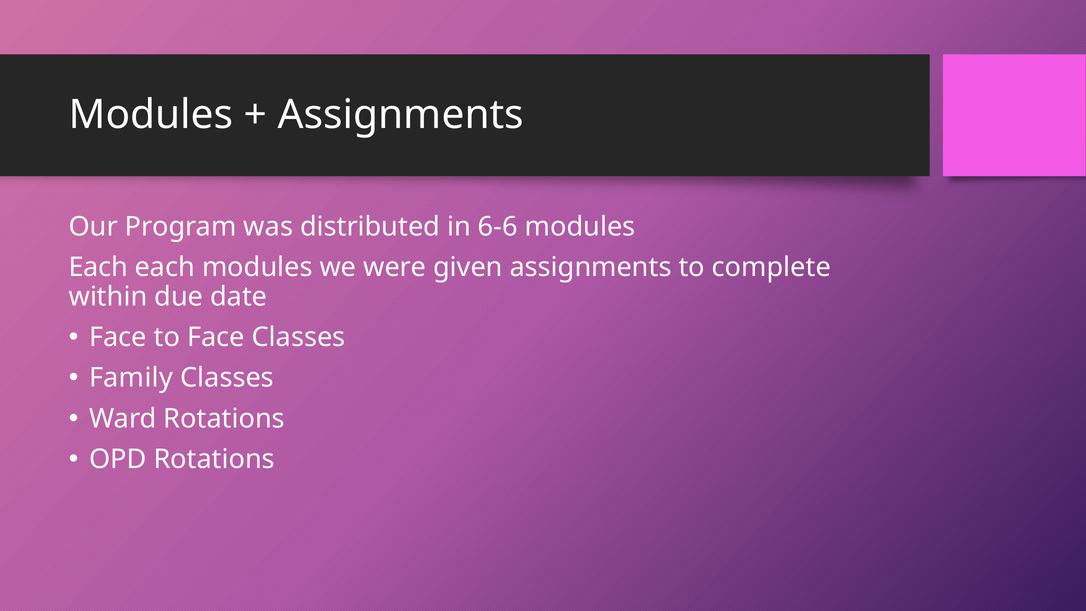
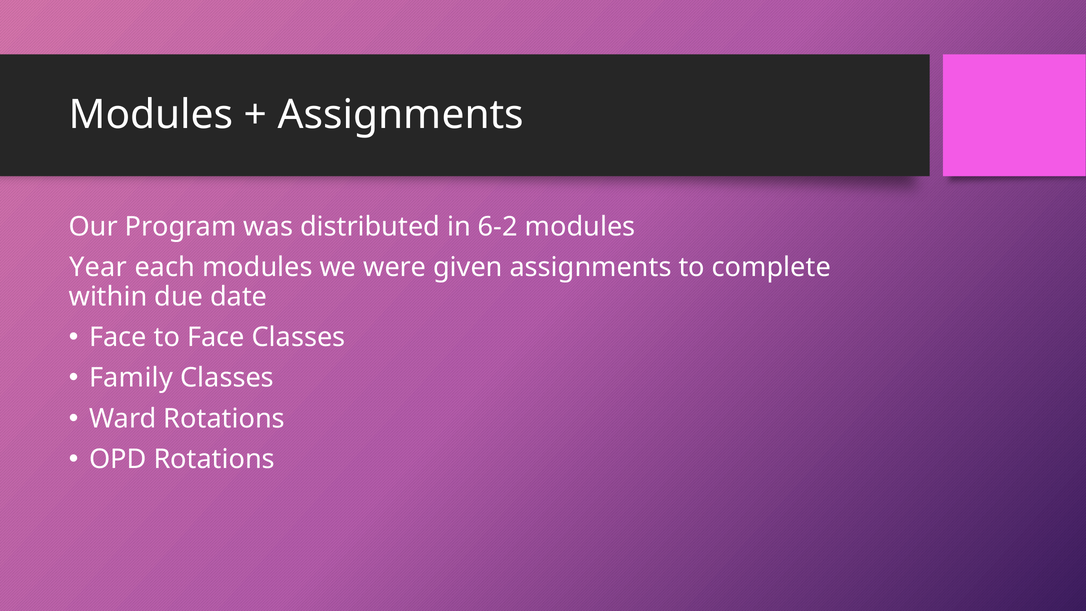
6-6: 6-6 -> 6-2 (498, 227)
Each: Each -> Year (98, 267)
